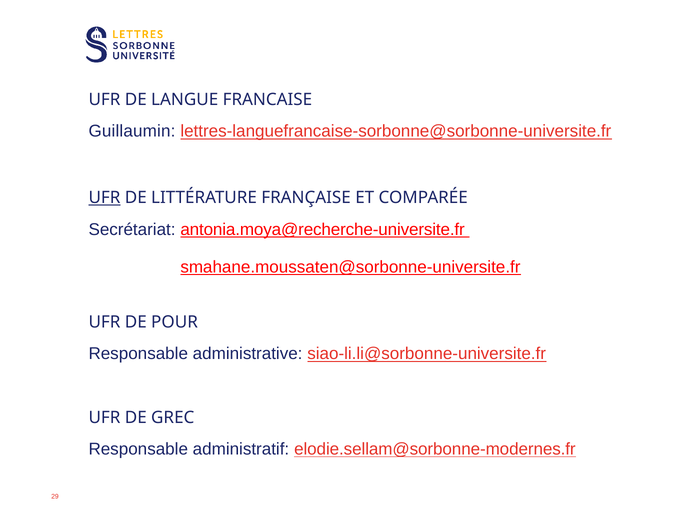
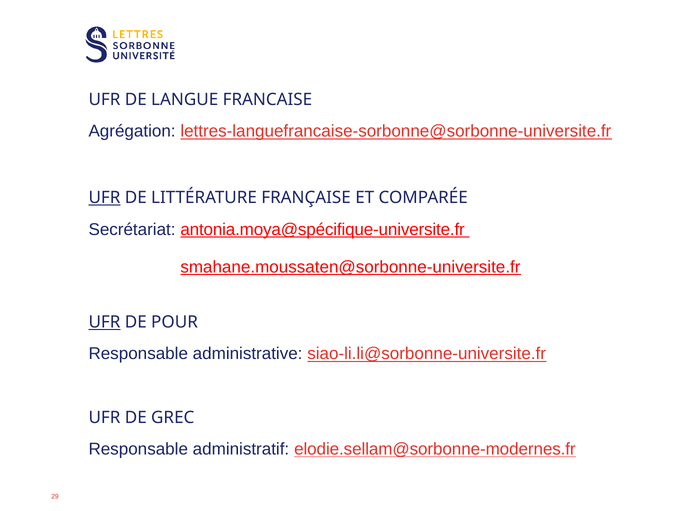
Guillaumin: Guillaumin -> Agrégation (132, 131)
antonia.moya@recherche-universite.fr: antonia.moya@recherche-universite.fr -> antonia.moya@spécifique-universite.fr (323, 230)
UFR underline: none -> present (104, 322)
